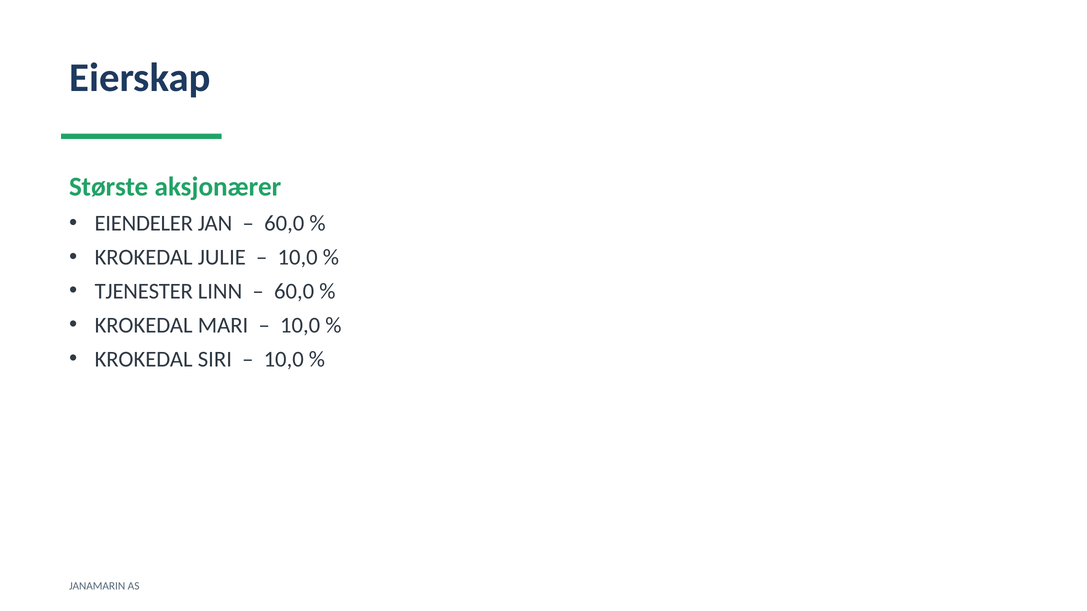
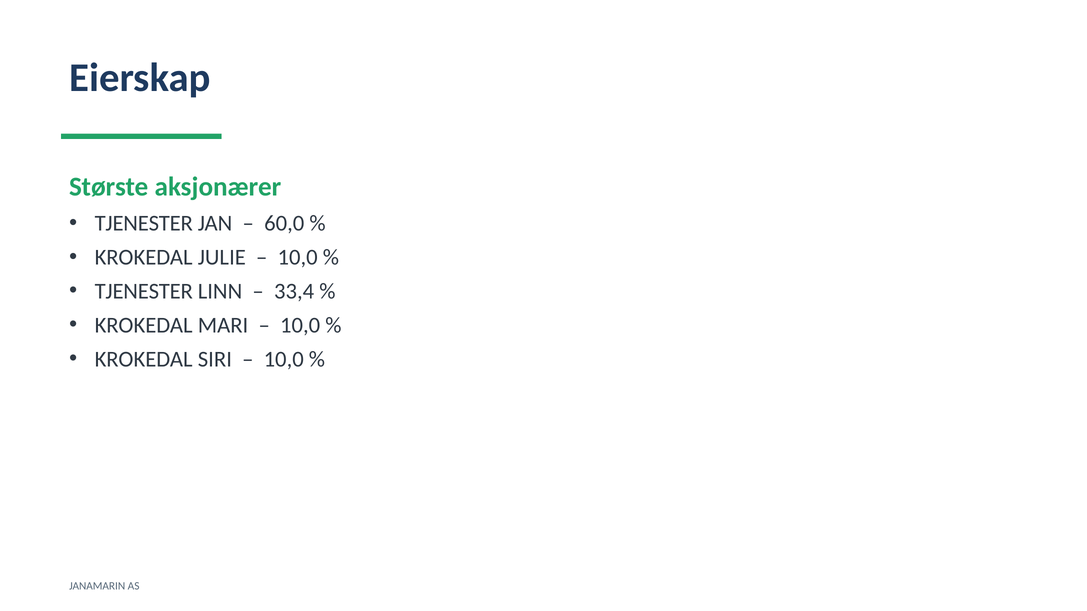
EIENDELER: EIENDELER -> TJENESTER (144, 224)
60,0: 60,0 -> 33,4 (294, 291)
